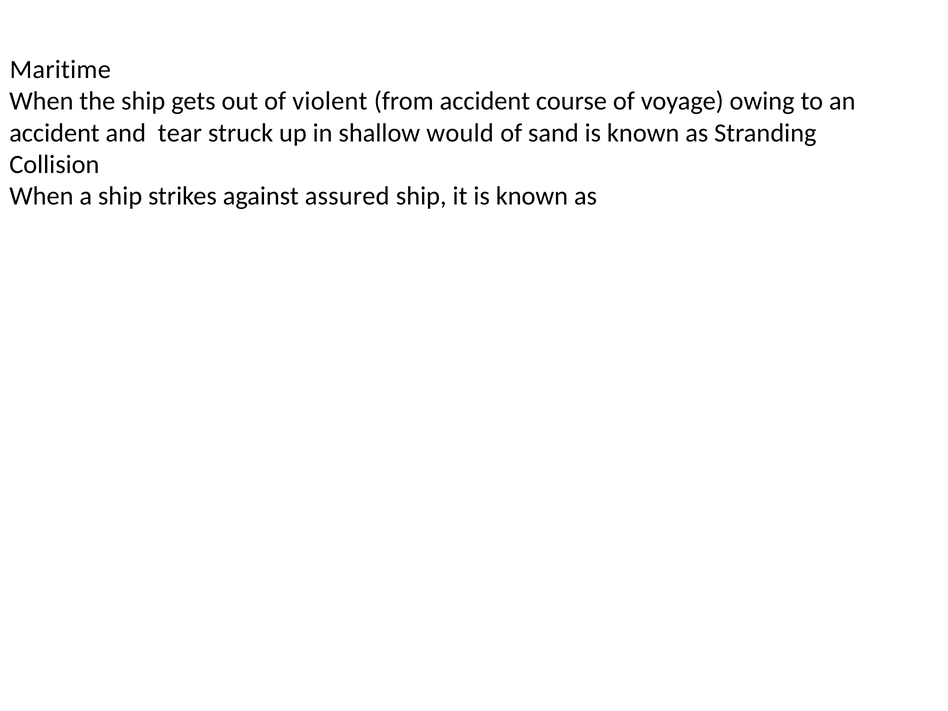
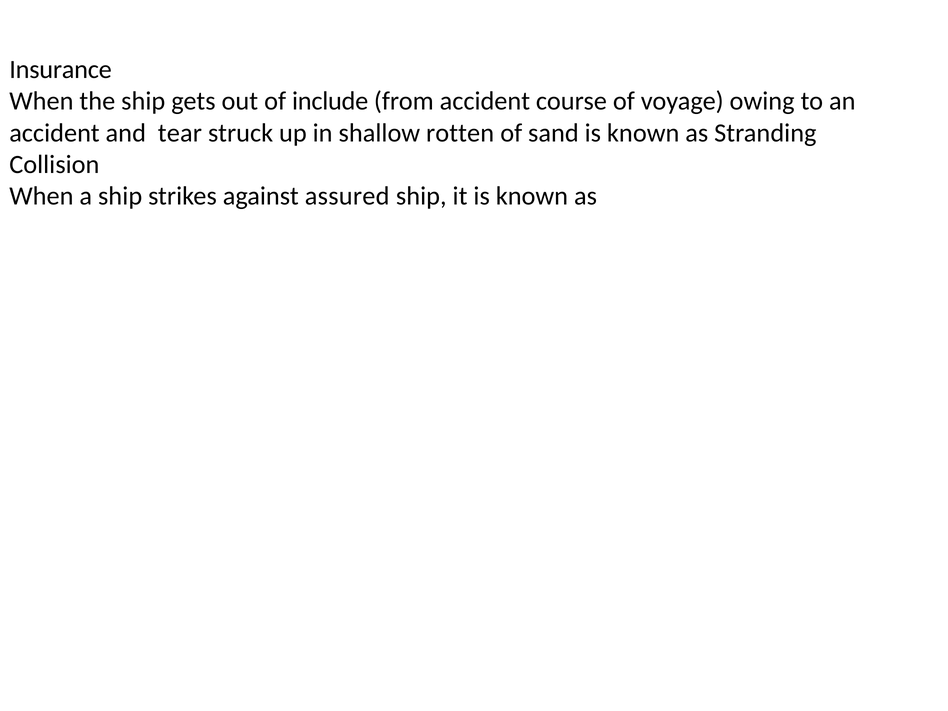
Maritime: Maritime -> Insurance (61, 70)
violent: violent -> include (330, 101)
would: would -> rotten (460, 133)
